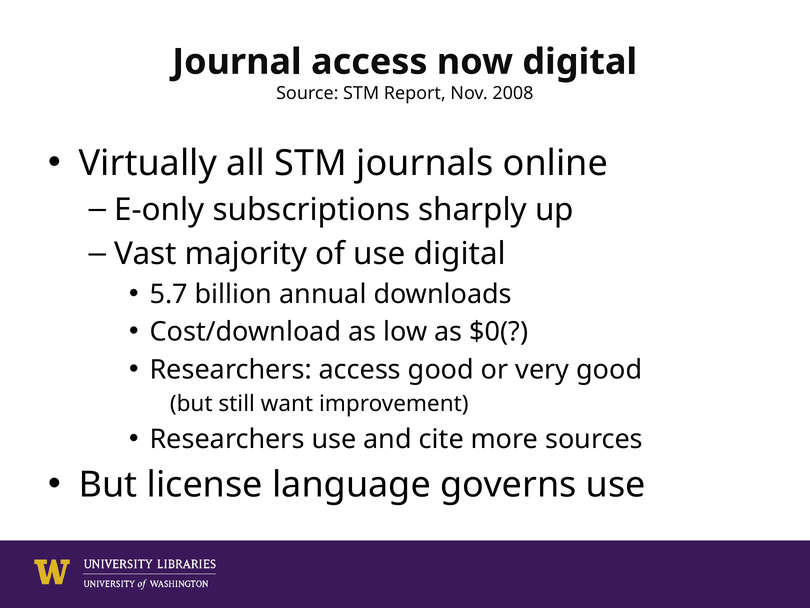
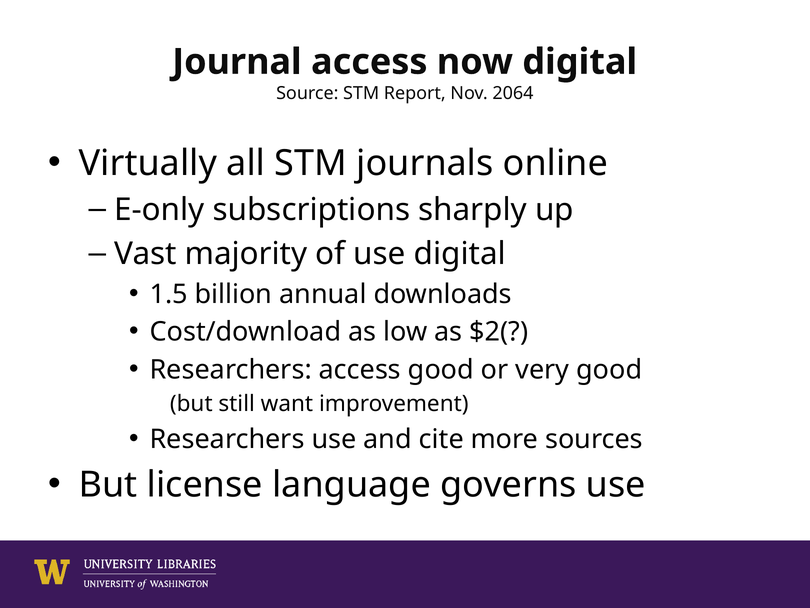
2008: 2008 -> 2064 (513, 93)
5.7: 5.7 -> 1.5 (169, 294)
$0(: $0( -> $2( (499, 332)
